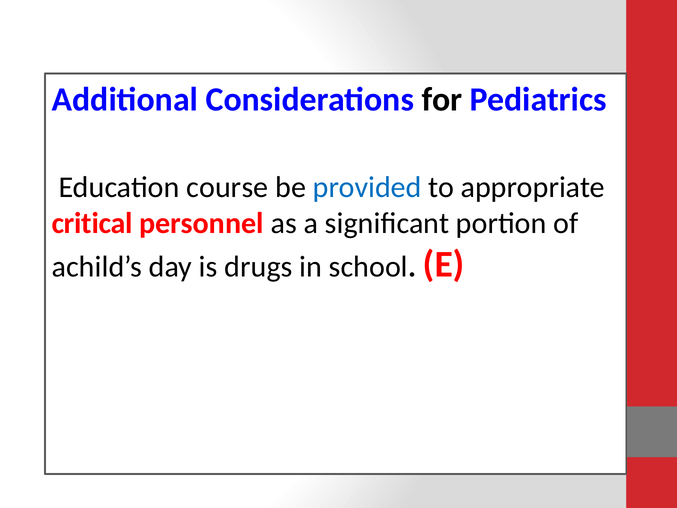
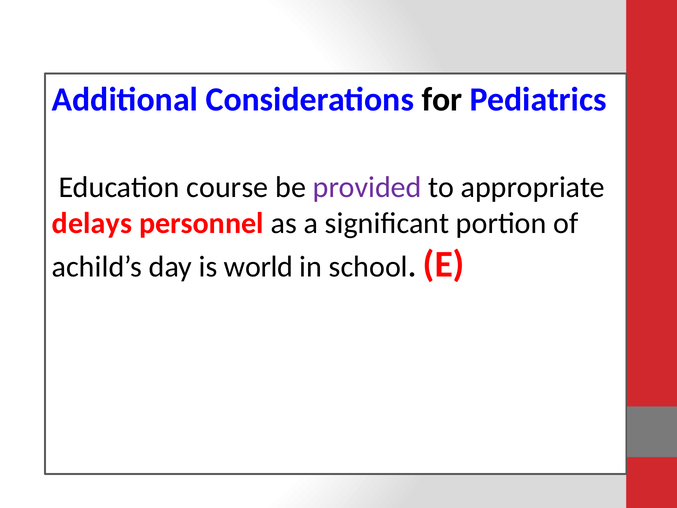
provided colour: blue -> purple (367, 187)
critical: critical -> delays (92, 223)
drugs: drugs -> world (259, 267)
